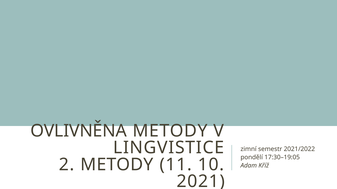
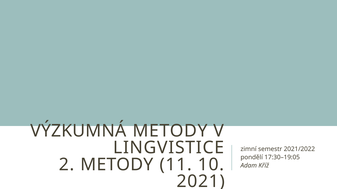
OVLIVNĚNA: OVLIVNĚNA -> VÝZKUMNÁ (78, 131)
